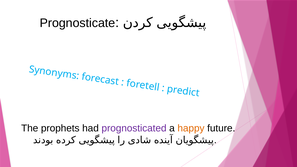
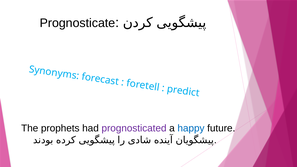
happy colour: orange -> blue (191, 128)
